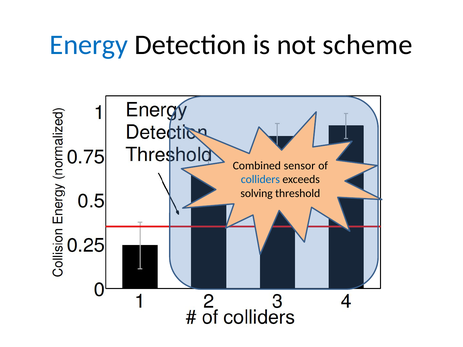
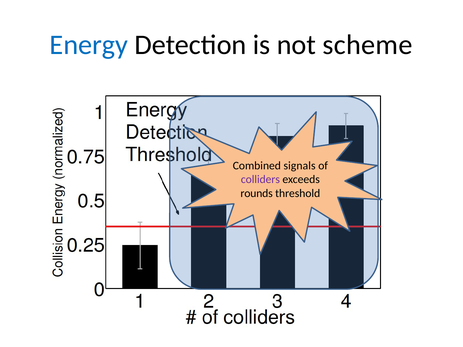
sensor: sensor -> signals (300, 166)
colliders colour: blue -> purple (260, 180)
solving: solving -> rounds (257, 194)
